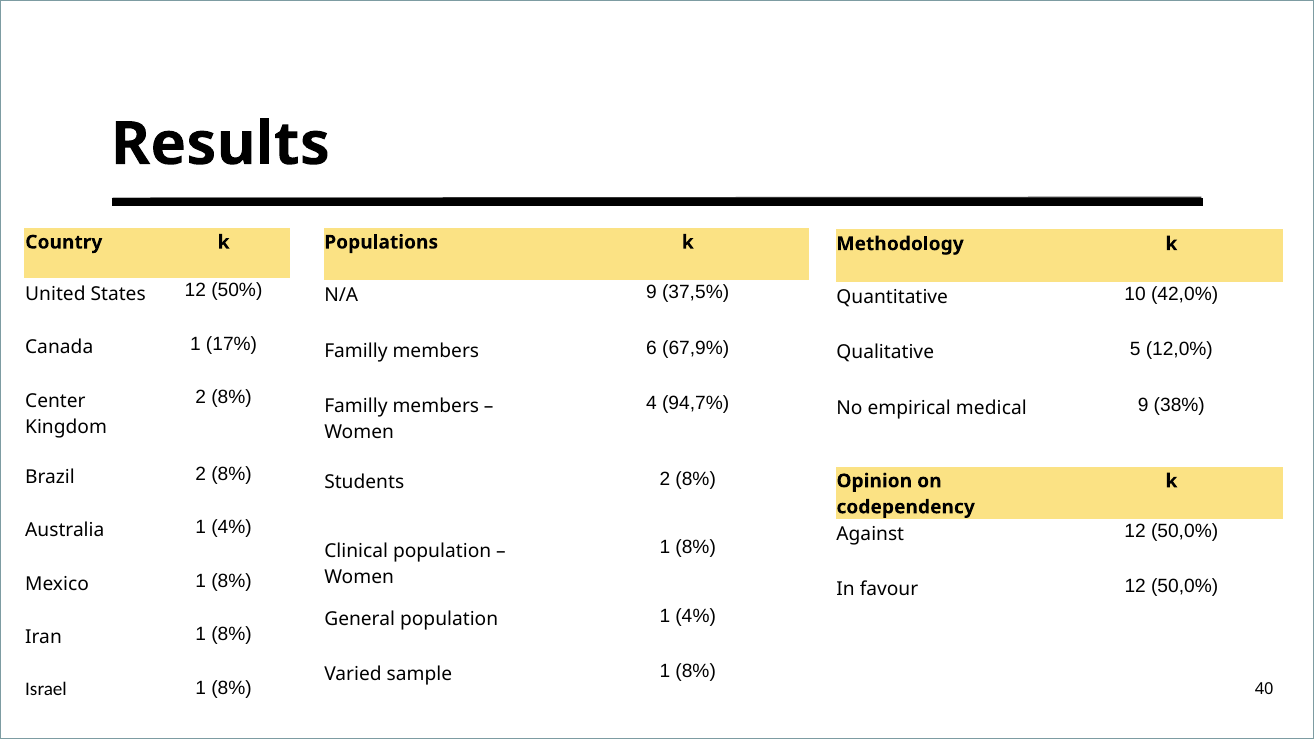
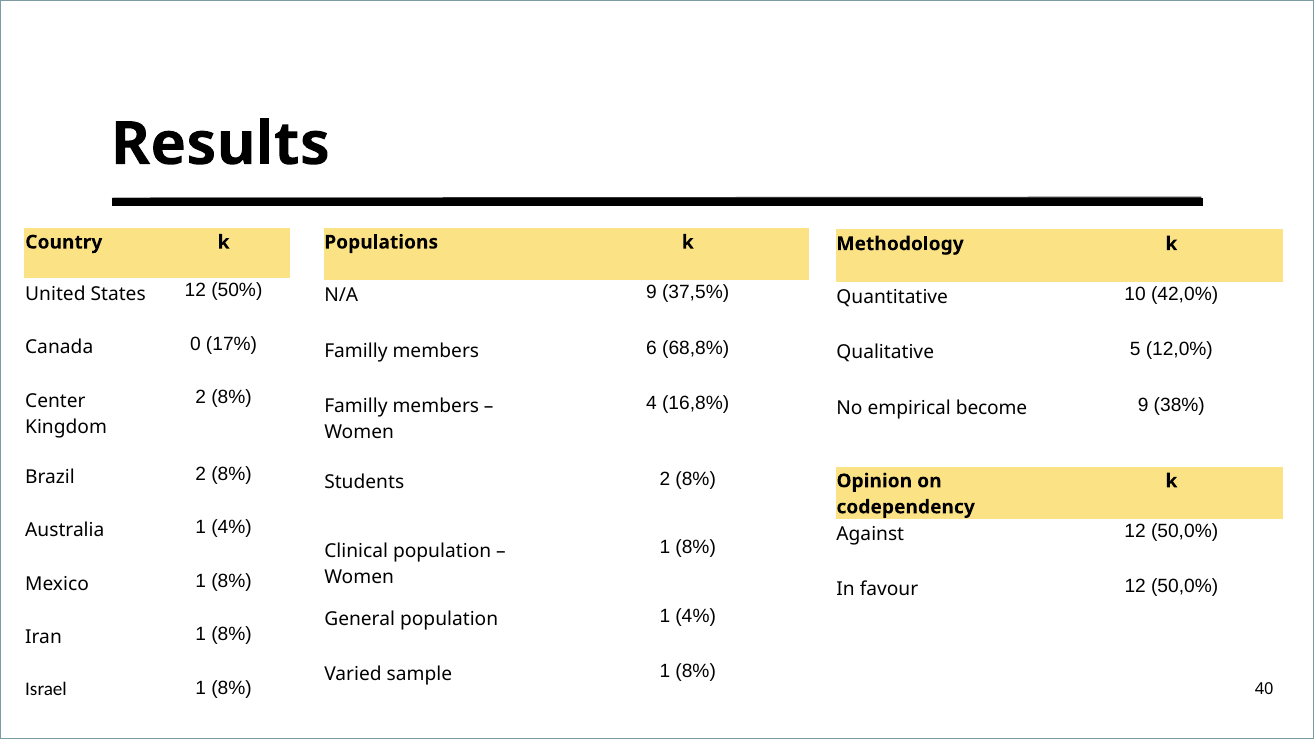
Canada 1: 1 -> 0 (195, 344)
67,9%: 67,9% -> 68,8% (696, 348)
94,7%: 94,7% -> 16,8% (696, 403)
medical: medical -> become (992, 408)
